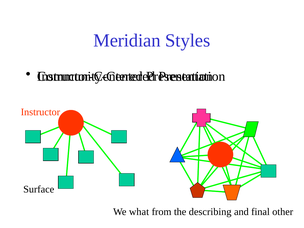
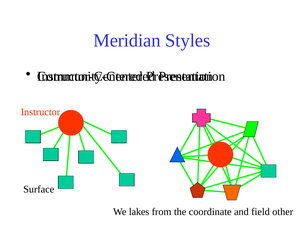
what: what -> lakes (139, 212)
describing: describing -> coordinate (210, 212)
final: final -> field (261, 212)
